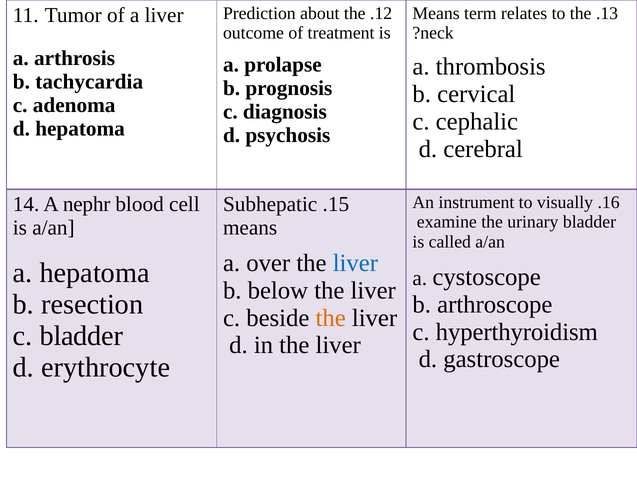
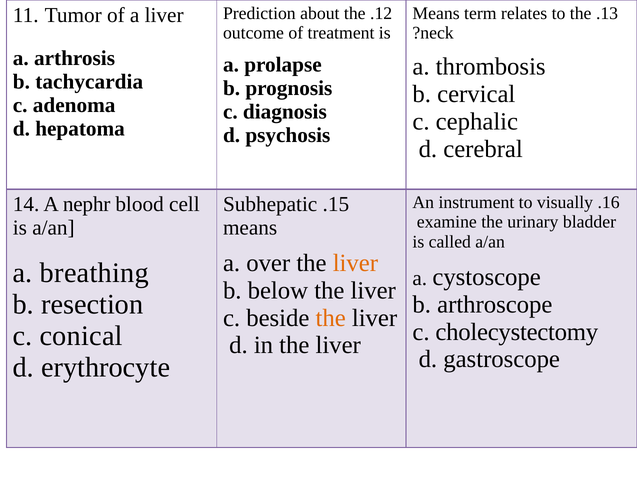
liver colour: blue -> orange (355, 263)
a hepatoma: hepatoma -> breathing (94, 273)
hyperthyroidism: hyperthyroidism -> cholecystectomy (517, 332)
c bladder: bladder -> conical (81, 336)
